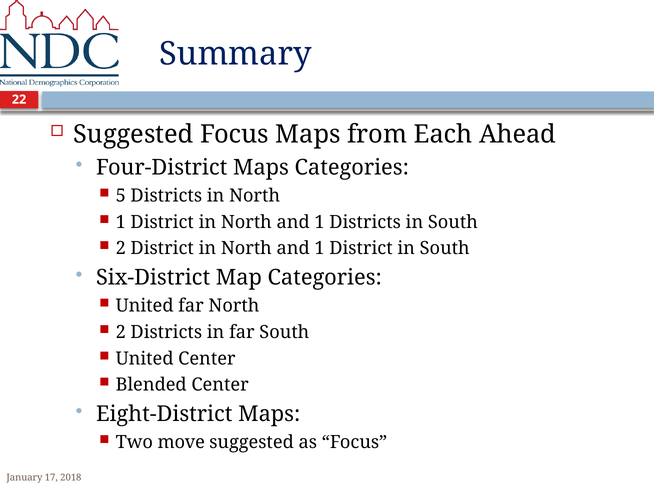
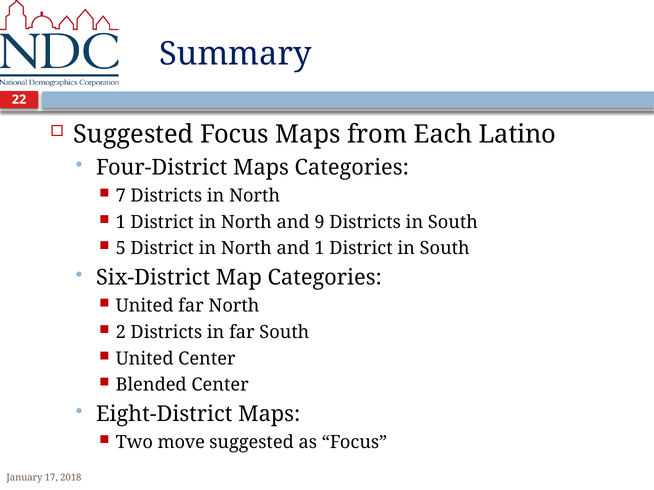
Ahead: Ahead -> Latino (517, 135)
5: 5 -> 7 (121, 196)
1: 1 -> 9 (320, 222)
2: 2 -> 5 (121, 249)
